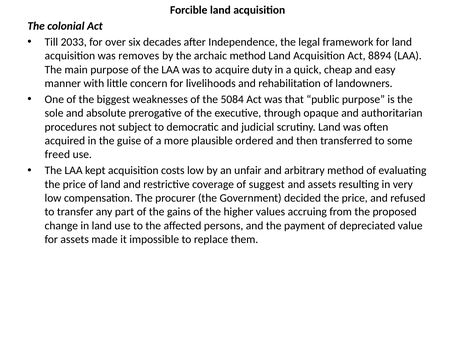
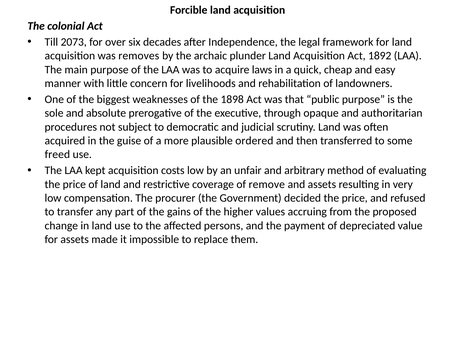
2033: 2033 -> 2073 (74, 42)
archaic method: method -> plunder (248, 56)
8894: 8894 -> 1892 (380, 56)
duty: duty -> laws (262, 70)
5084: 5084 -> 1898 (232, 99)
suggest: suggest -> remove (267, 184)
